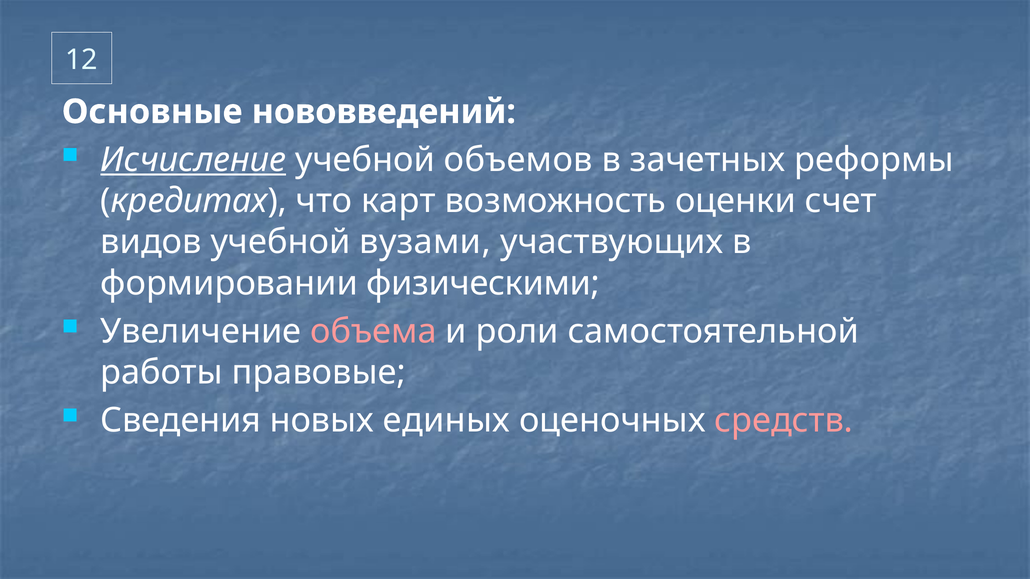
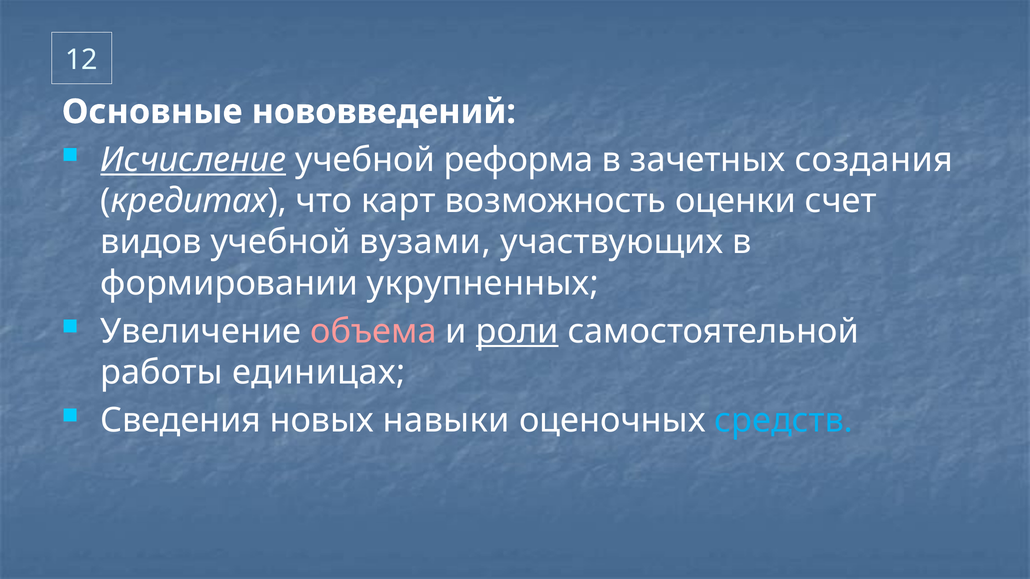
объемов: объемов -> реформа (518, 160)
реформы: реформы -> создания (874, 160)
физическими: физическими -> укрупненных (483, 284)
роли underline: none -> present (517, 332)
правовые: правовые -> единицах (319, 373)
единых: единых -> навыки (446, 421)
средств colour: pink -> light blue (784, 421)
